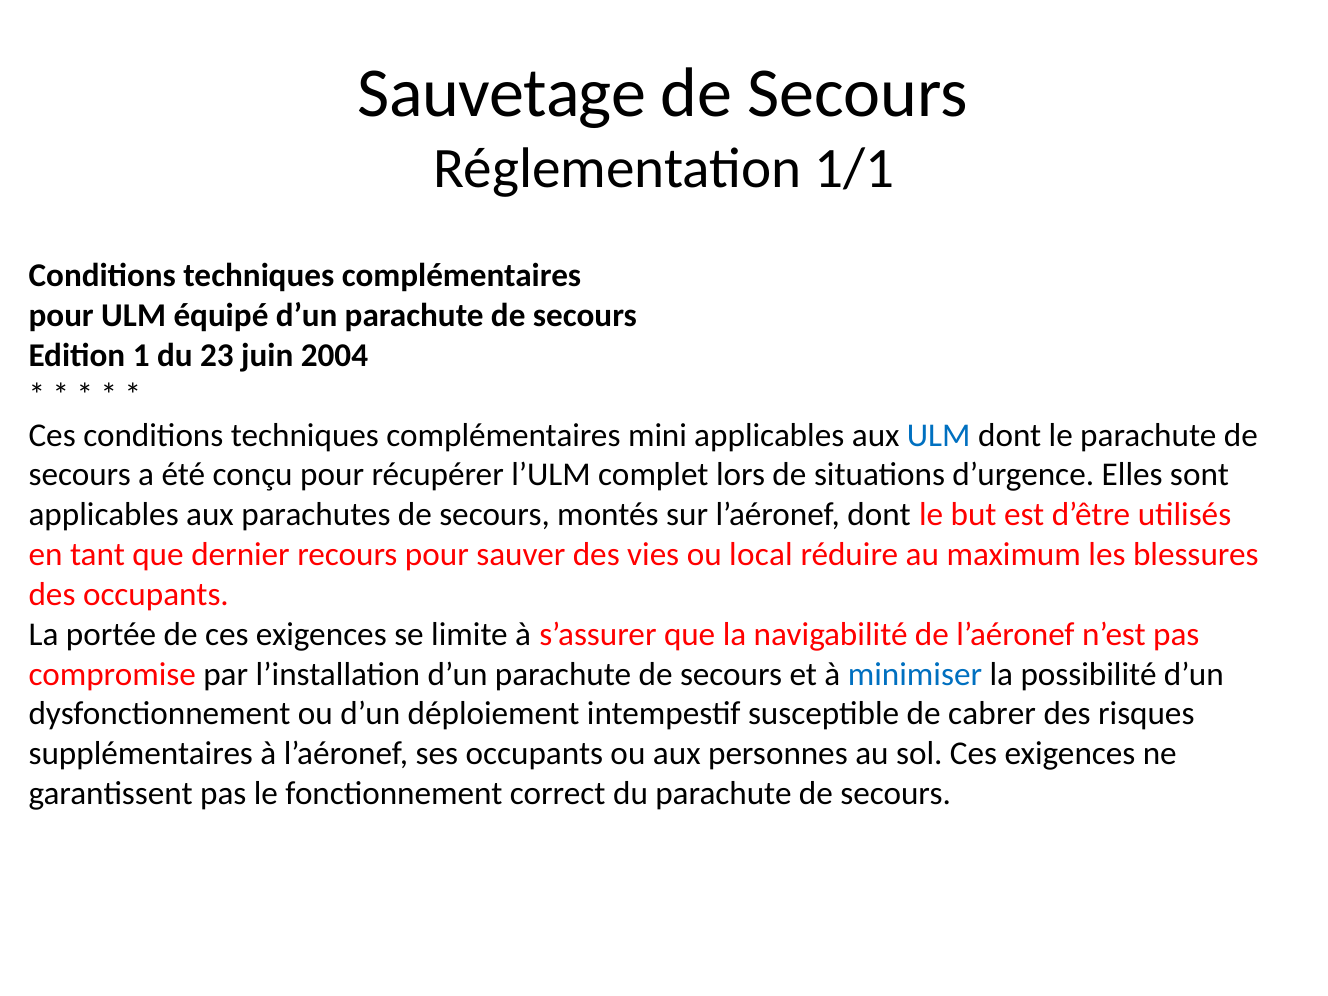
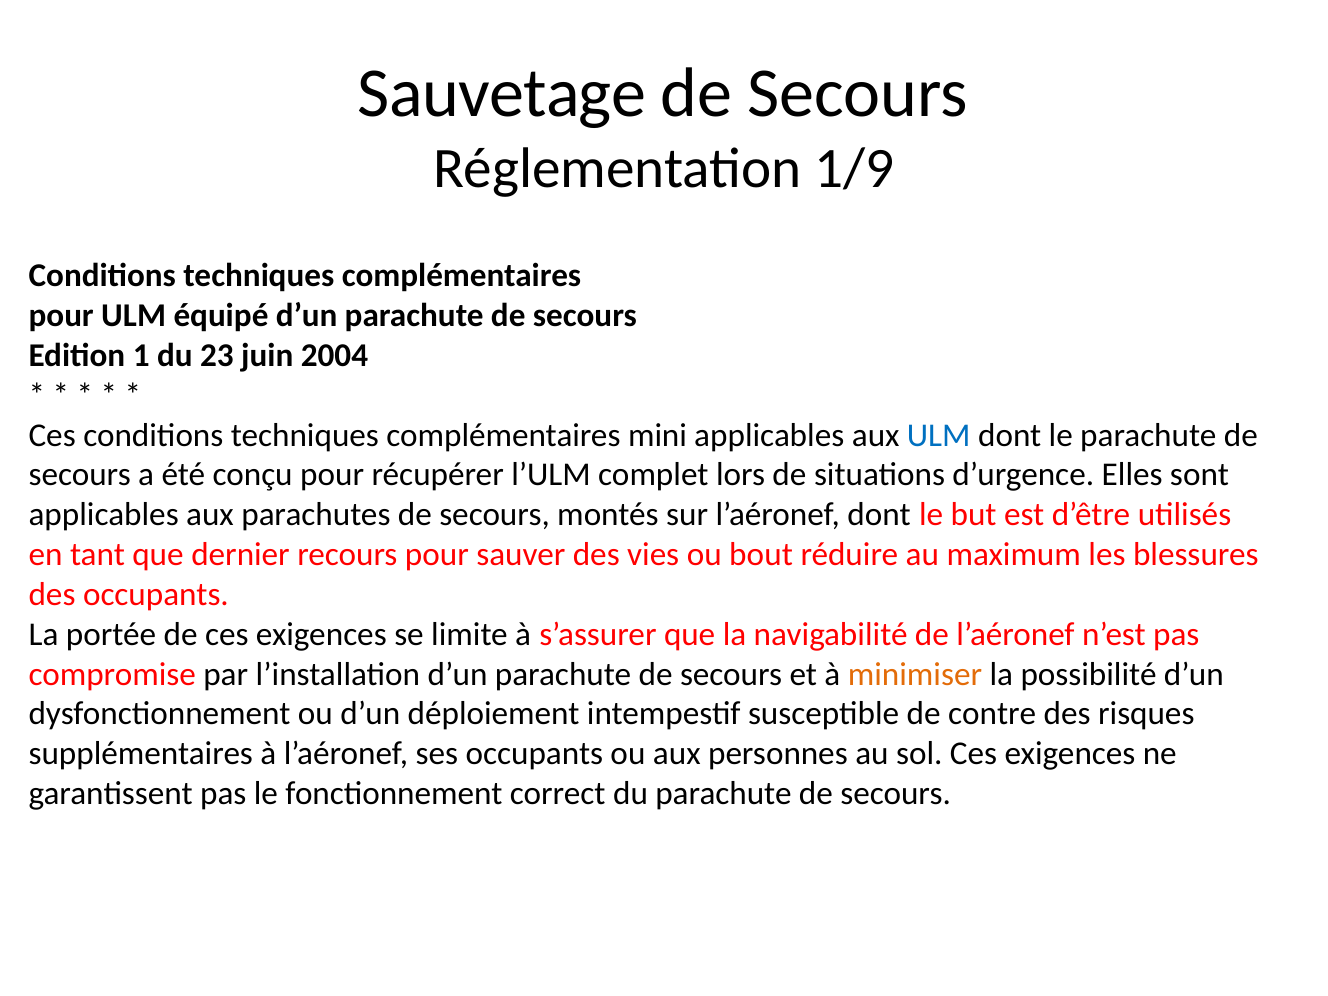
1/1: 1/1 -> 1/9 (854, 169)
local: local -> bout (761, 555)
minimiser colour: blue -> orange (915, 674)
cabrer: cabrer -> contre (992, 714)
